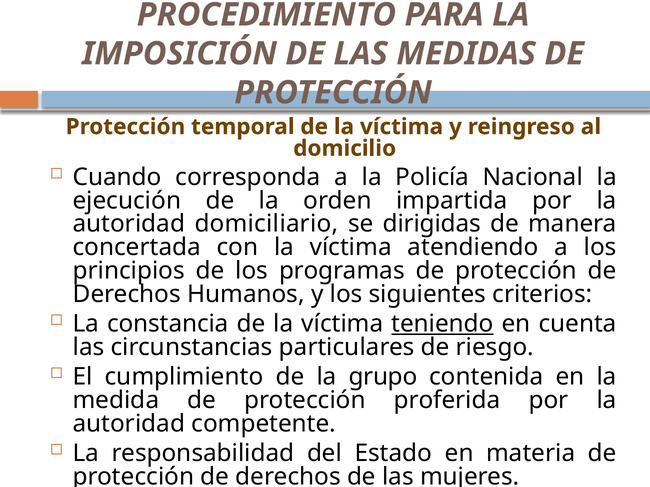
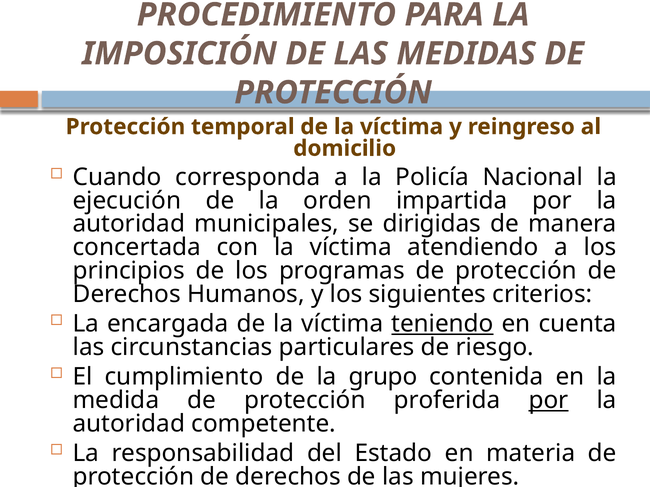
domiciliario: domiciliario -> municipales (267, 224)
constancia: constancia -> encargada (168, 324)
por underline: none -> present (549, 401)
